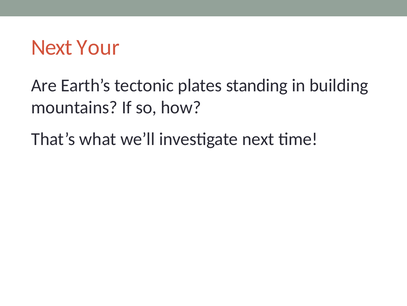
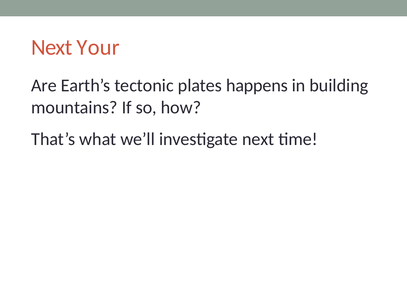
standing: standing -> happens (257, 85)
